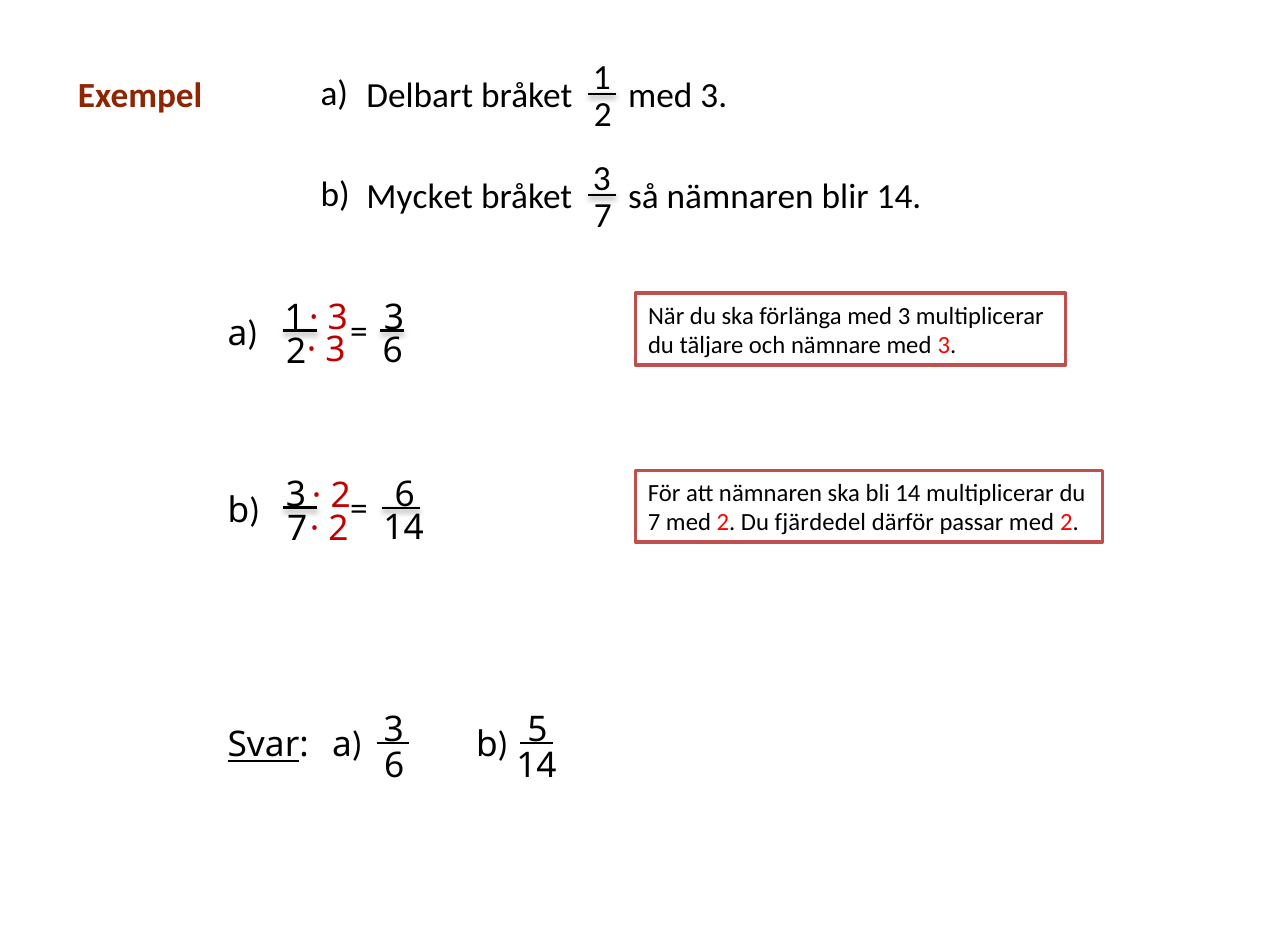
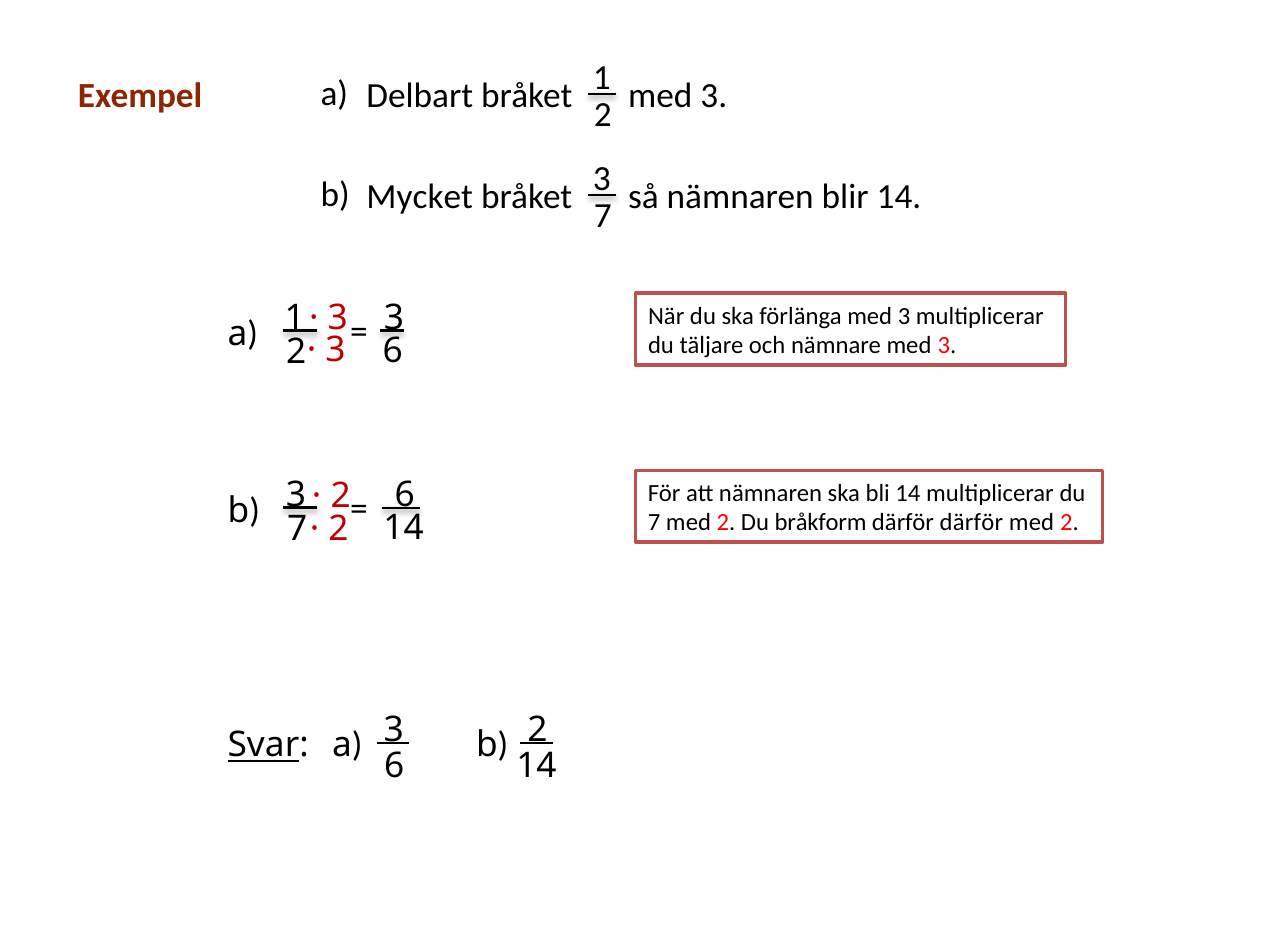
fjärdedel: fjärdedel -> bråkform (821, 523)
därför passar: passar -> därför (971, 523)
5: 5 -> 2 (538, 730)
